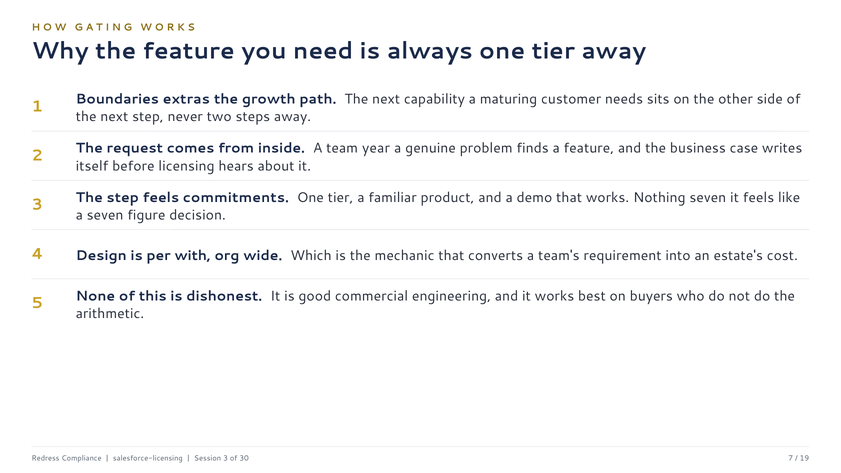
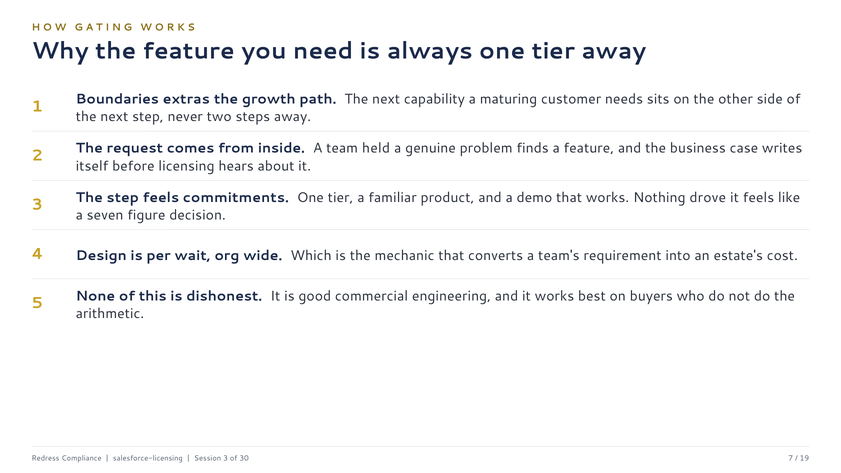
year: year -> held (376, 148)
Nothing seven: seven -> drove (708, 198)
with: with -> wait (193, 256)
